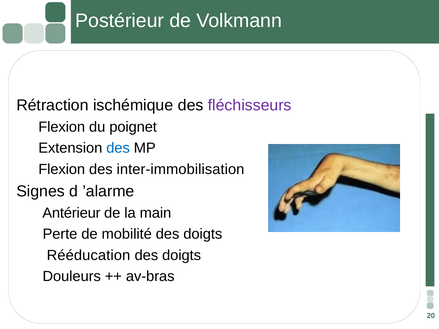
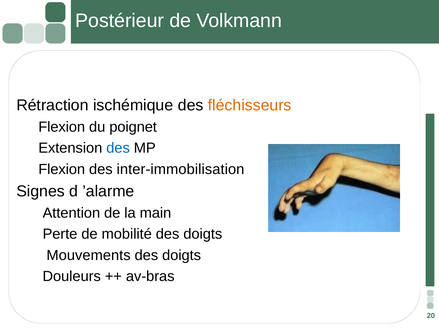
fléchisseurs colour: purple -> orange (250, 105)
Antérieur: Antérieur -> Attention (71, 213)
Rééducation: Rééducation -> Mouvements (89, 255)
